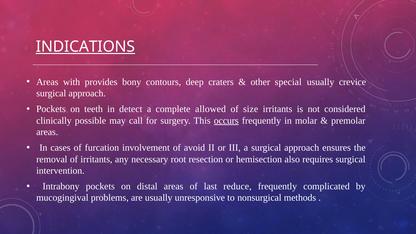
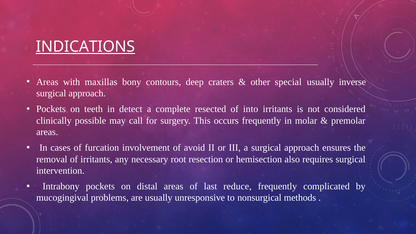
provides: provides -> maxillas (101, 82)
crevice: crevice -> inverse (352, 82)
allowed: allowed -> resected (211, 109)
size: size -> into (251, 109)
occurs underline: present -> none (226, 121)
